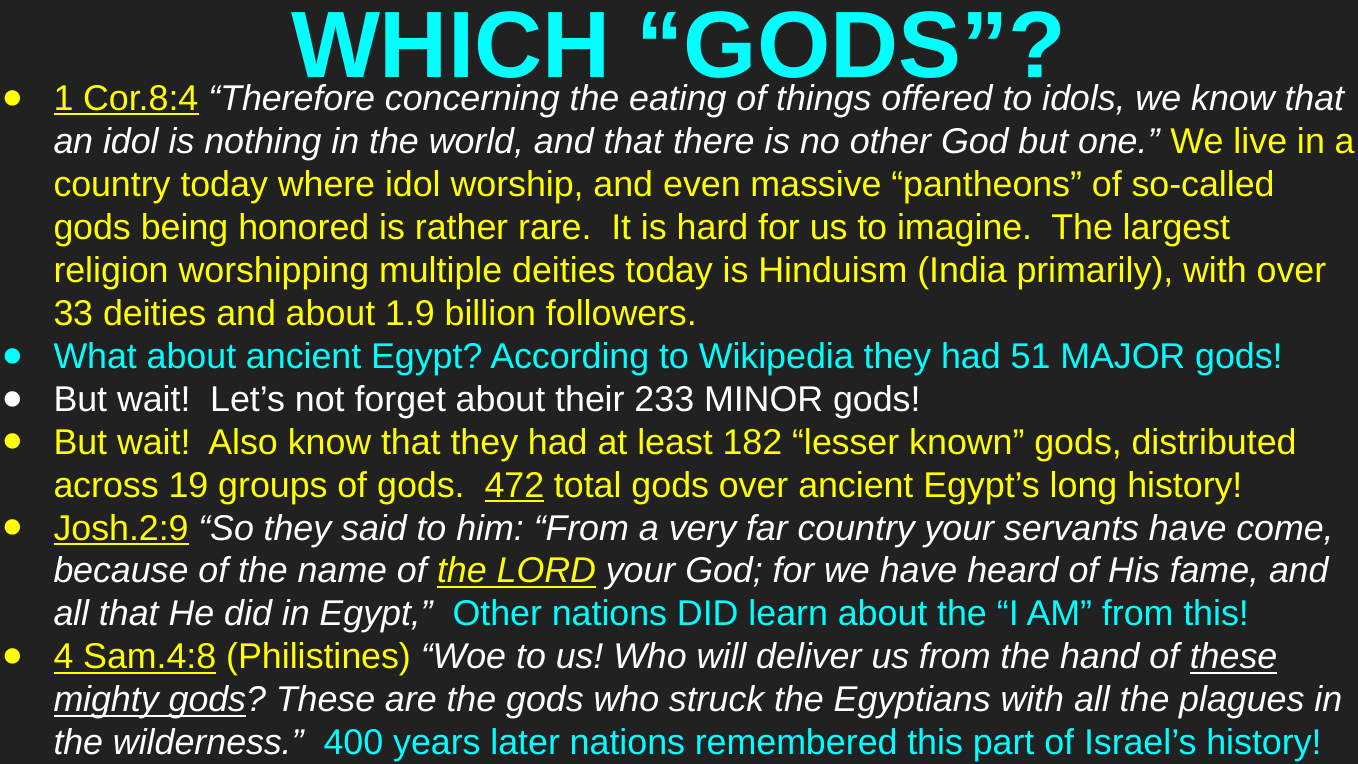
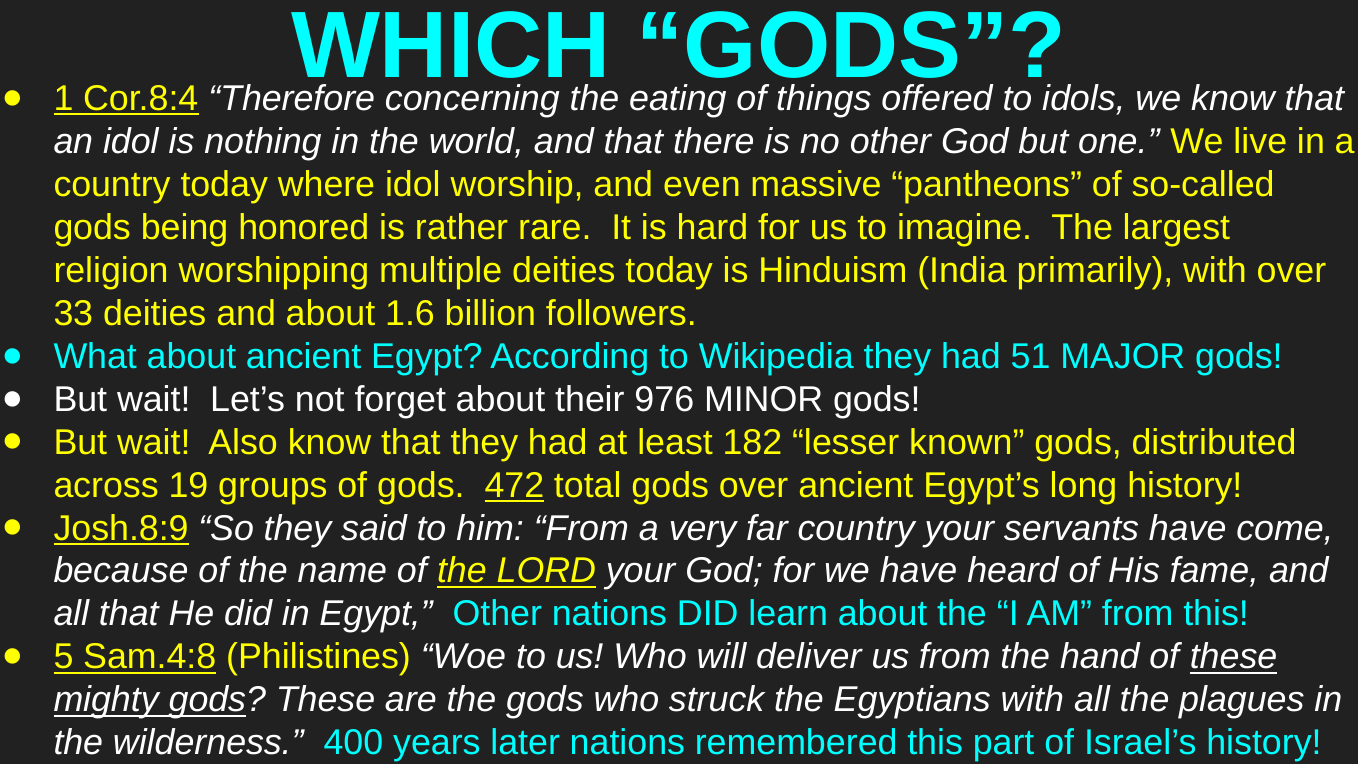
1.9: 1.9 -> 1.6 (410, 313)
233: 233 -> 976 (664, 399)
Josh.2:9: Josh.2:9 -> Josh.8:9 (121, 528)
4: 4 -> 5 (63, 657)
